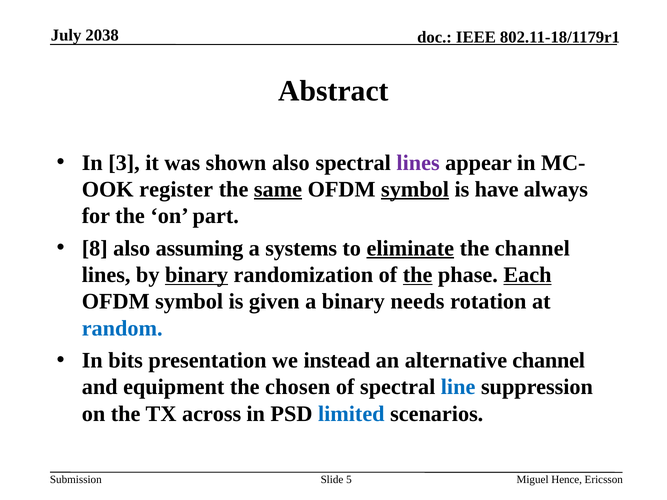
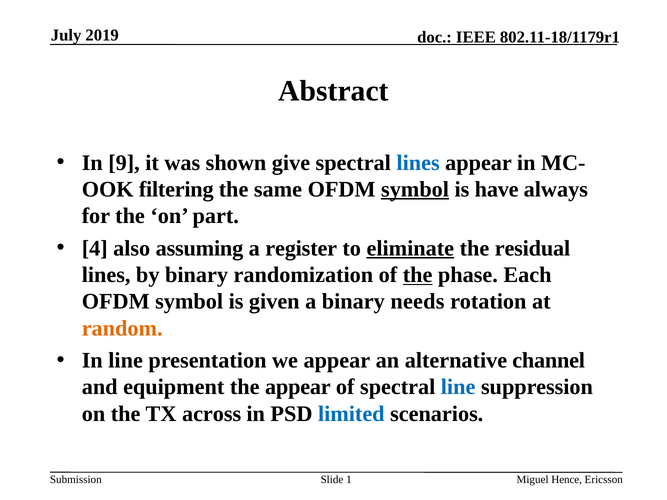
2038: 2038 -> 2019 (102, 35)
3: 3 -> 9 (124, 163)
shown also: also -> give (291, 163)
lines colour: purple -> blue (418, 163)
register: register -> filtering (176, 189)
same underline: present -> none (278, 189)
8: 8 -> 4 (95, 248)
systems: systems -> register (301, 248)
the channel: channel -> residual (533, 248)
binary underline: present -> none (197, 275)
Each underline: present -> none (527, 275)
random colour: blue -> orange (122, 328)
In bits: bits -> line (126, 361)
we instead: instead -> appear (337, 361)
the chosen: chosen -> appear (298, 387)
5: 5 -> 1 (349, 480)
